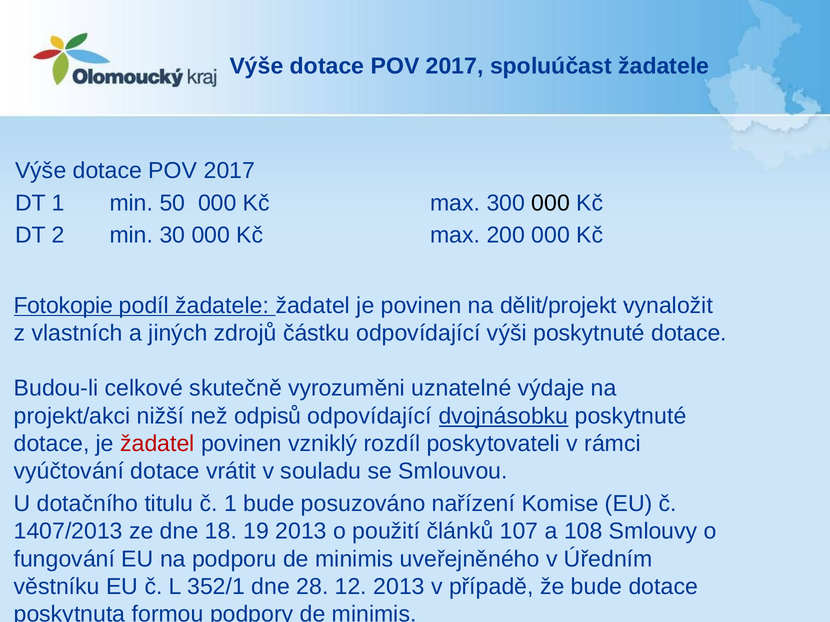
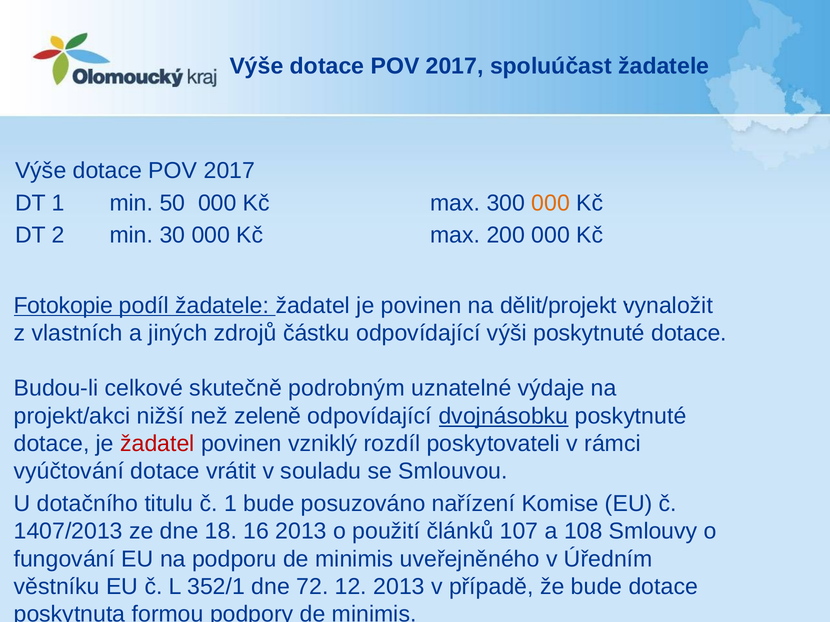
000 colour: black -> orange (551, 203)
vyrozuměni: vyrozuměni -> podrobným (347, 389)
odpisů: odpisů -> zeleně (268, 416)
19: 19 -> 16 (256, 532)
28: 28 -> 72 (312, 587)
